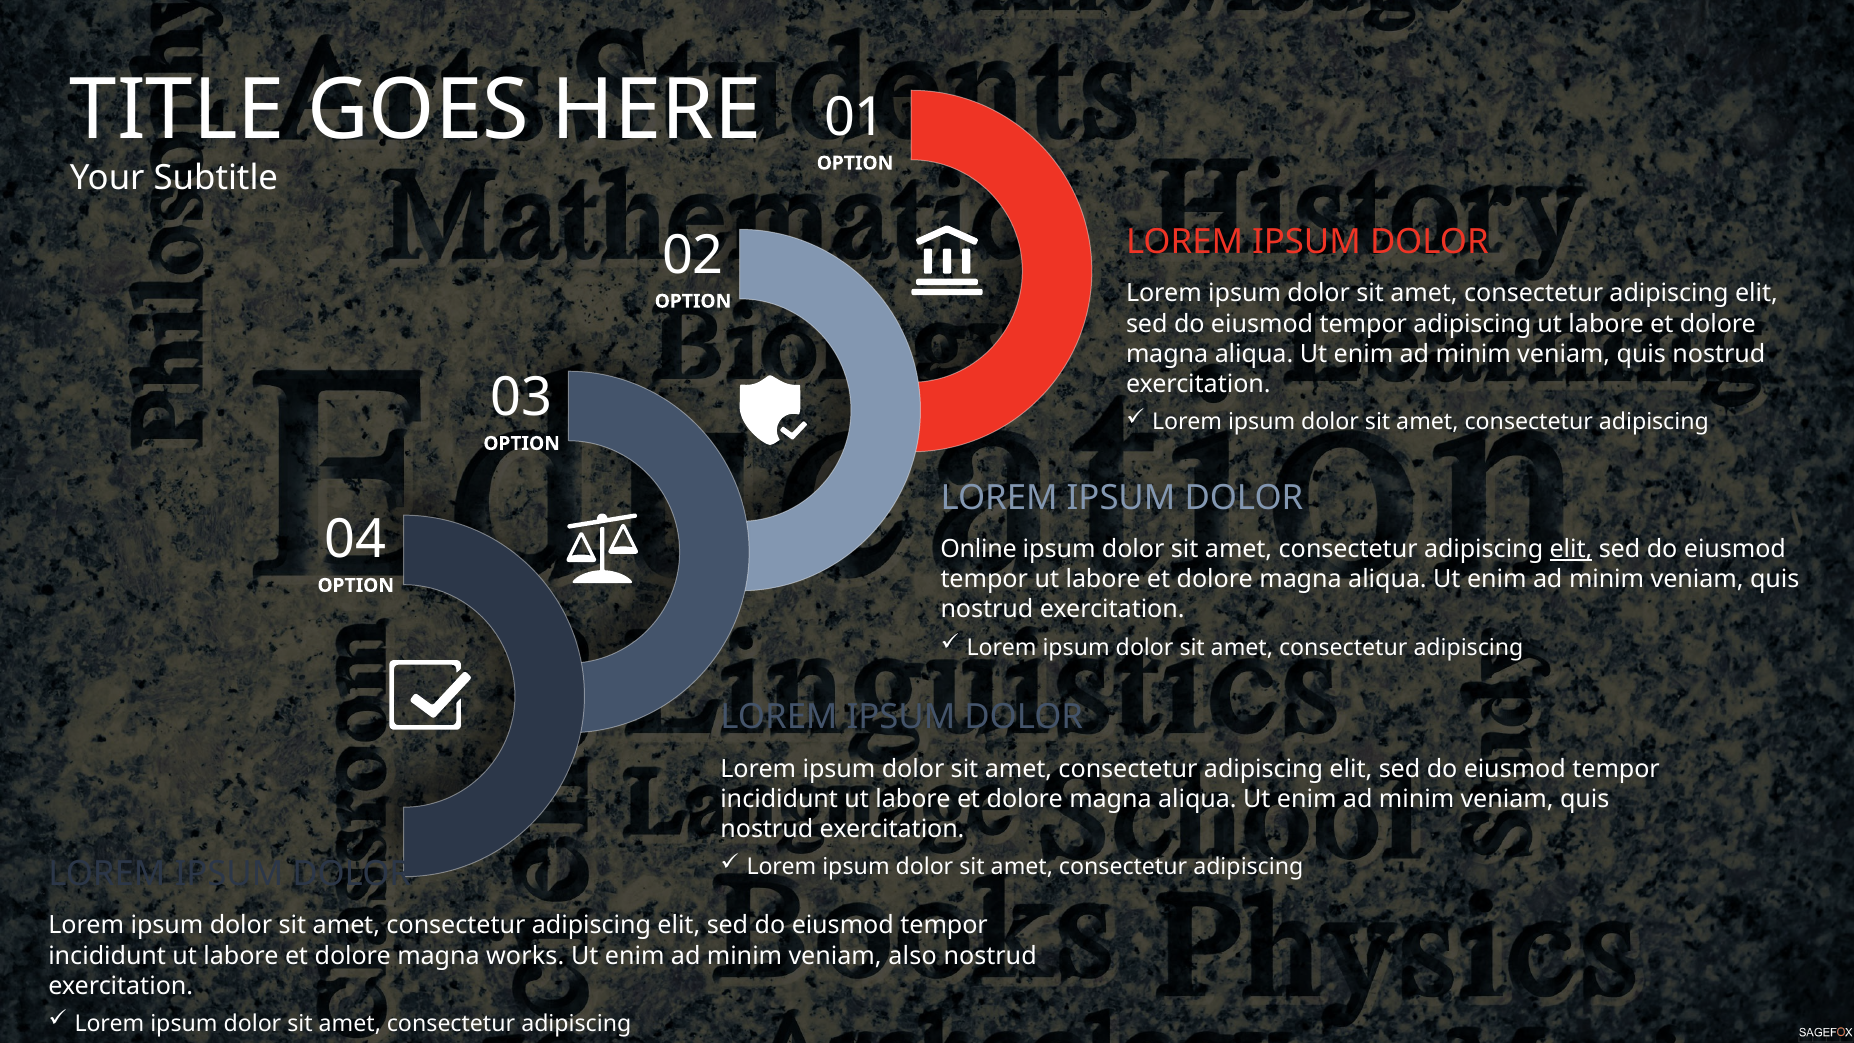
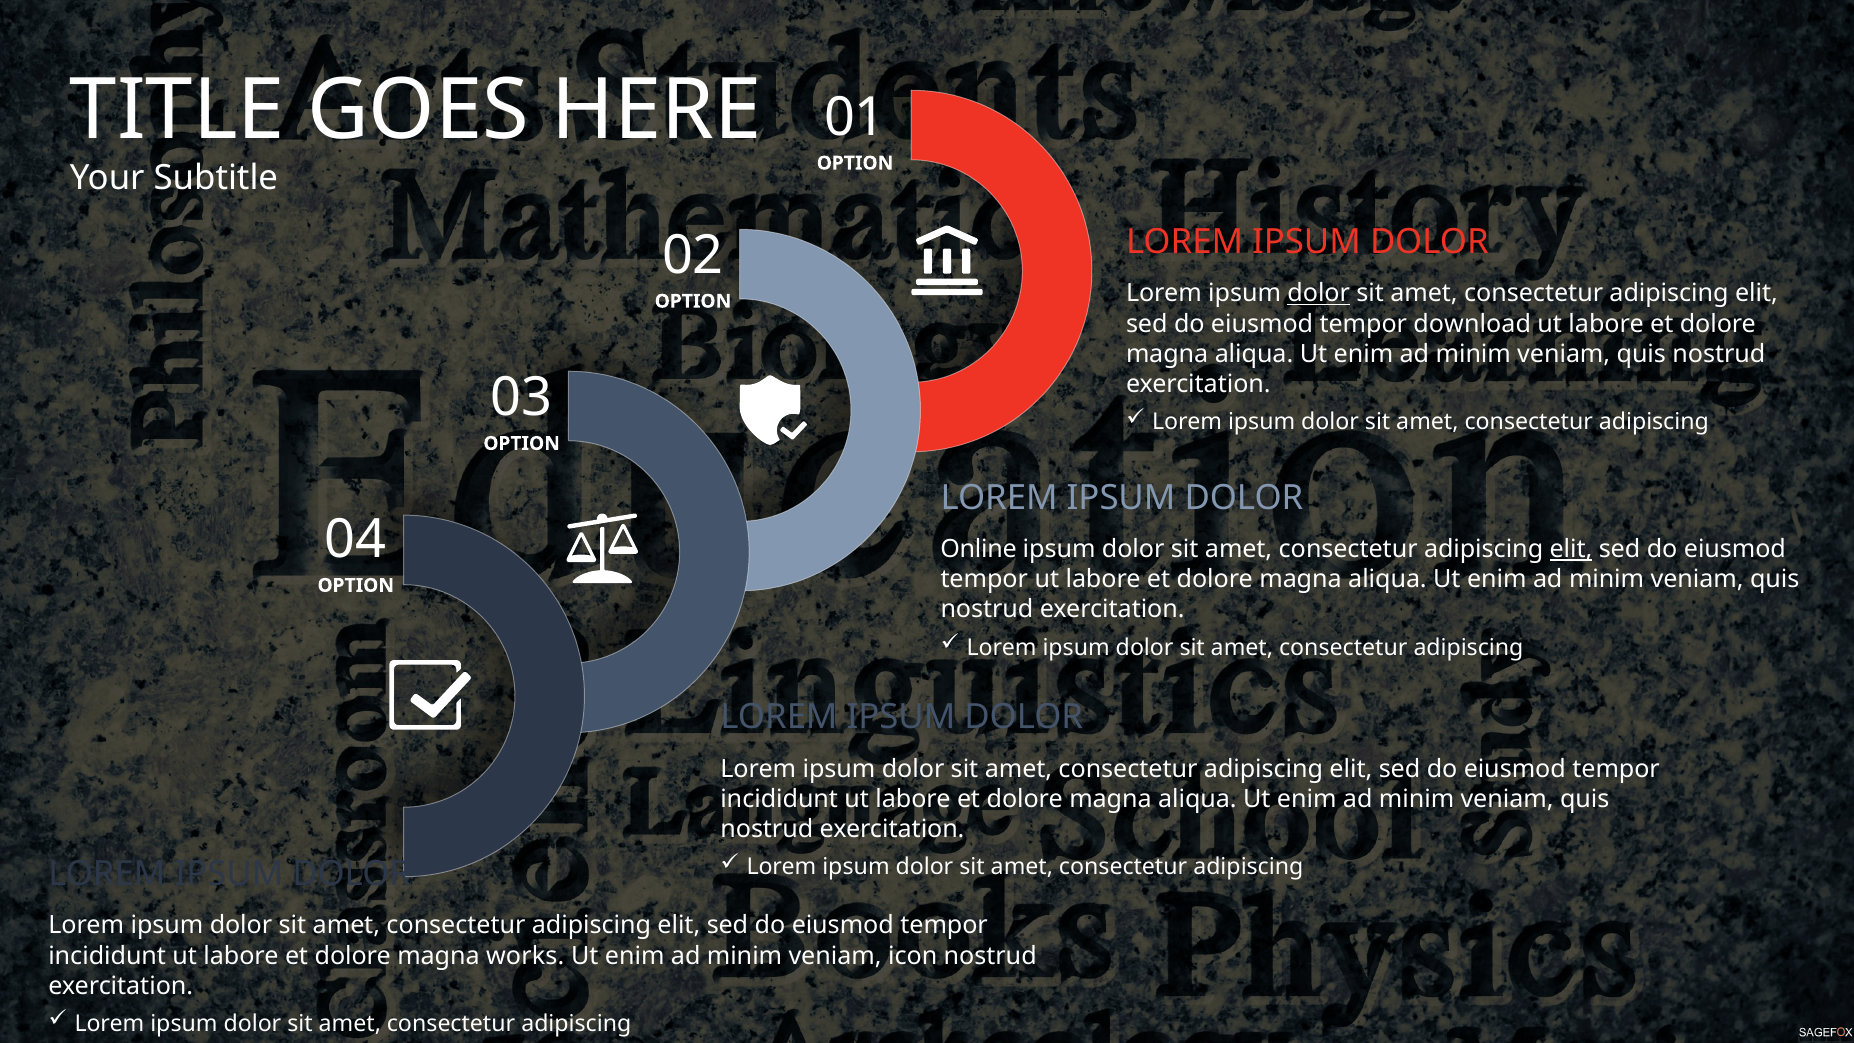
dolor underline: none -> present (1319, 294)
tempor adipiscing: adipiscing -> download (1472, 324)
also: also -> icon (913, 956)
